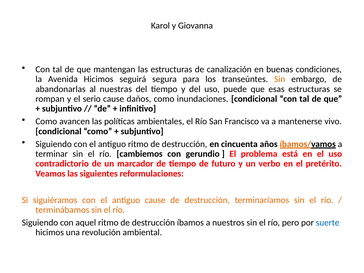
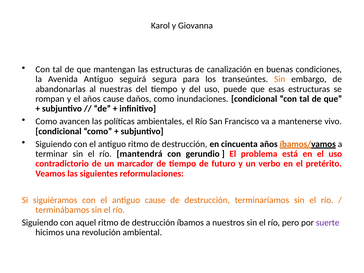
Avenida Hicimos: Hicimos -> Antiguo (99, 79)
el serio: serio -> años (92, 99)
cambiemos: cambiemos -> mantendrá (140, 154)
suerte colour: blue -> purple (328, 223)
